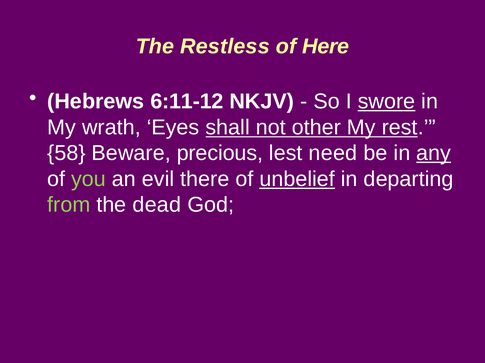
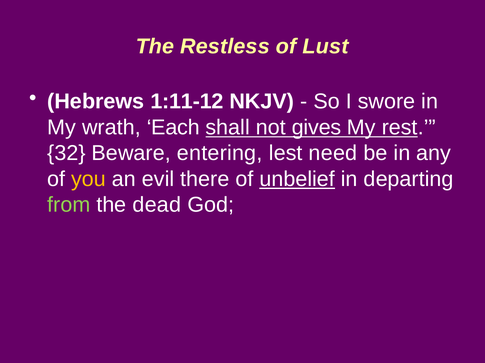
Here: Here -> Lust (325, 46)
6:11-12: 6:11-12 -> 1:11-12 (187, 102)
swore underline: present -> none (387, 102)
Eyes: Eyes -> Each (173, 128)
other: other -> gives (316, 128)
58: 58 -> 32 (66, 153)
precious: precious -> entering (220, 153)
any underline: present -> none (434, 153)
you colour: light green -> yellow (89, 179)
